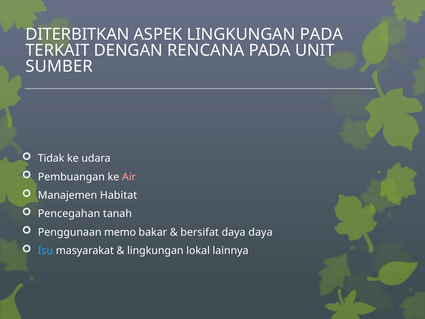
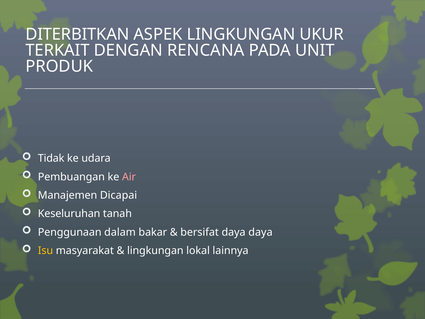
LINGKUNGAN PADA: PADA -> UKUR (322, 34)
SUMBER: SUMBER -> PRODUK (59, 66)
Habitat: Habitat -> Dicapai (119, 195)
Pencegahan: Pencegahan -> Keseluruhan (69, 214)
memo: memo -> dalam (120, 232)
Isu colour: light blue -> yellow (46, 250)
